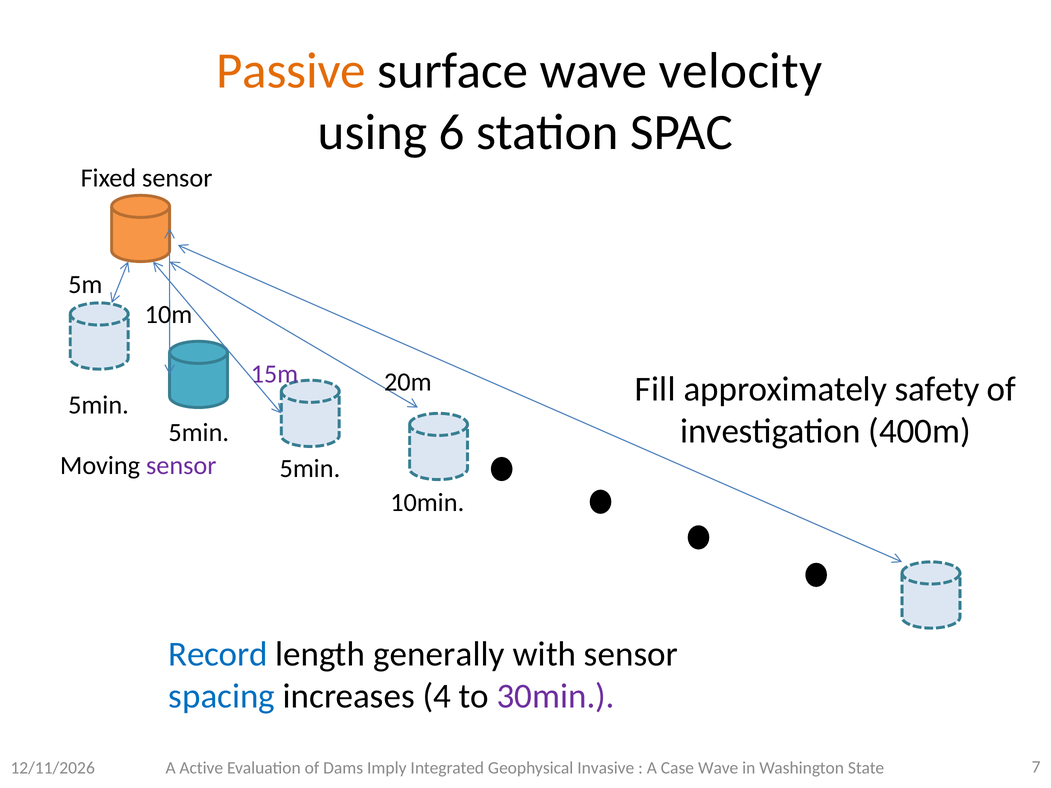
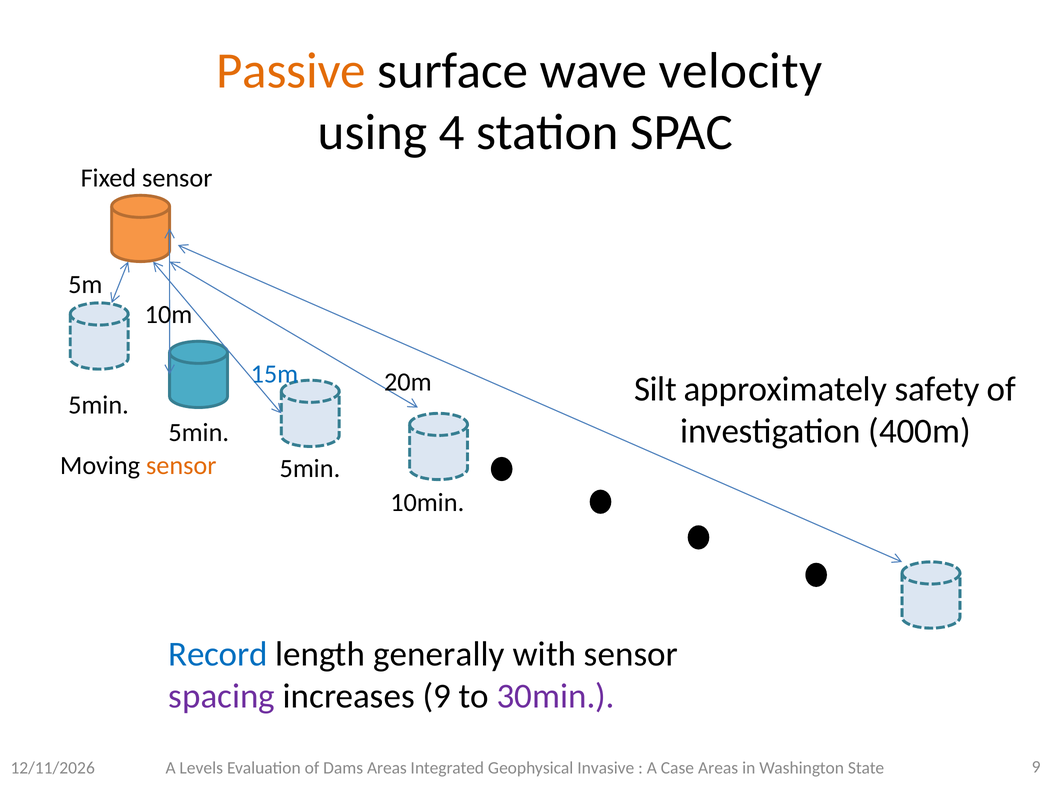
6: 6 -> 4 (452, 132)
15m colour: purple -> blue (274, 374)
Fill: Fill -> Silt (655, 389)
sensor colour: purple -> orange (181, 466)
spacing colour: blue -> purple (222, 697)
increases 4: 4 -> 9 (437, 697)
Active: Active -> Levels (201, 768)
Dams Imply: Imply -> Areas (387, 768)
Case Wave: Wave -> Areas (718, 768)
State 7: 7 -> 9 (1036, 767)
